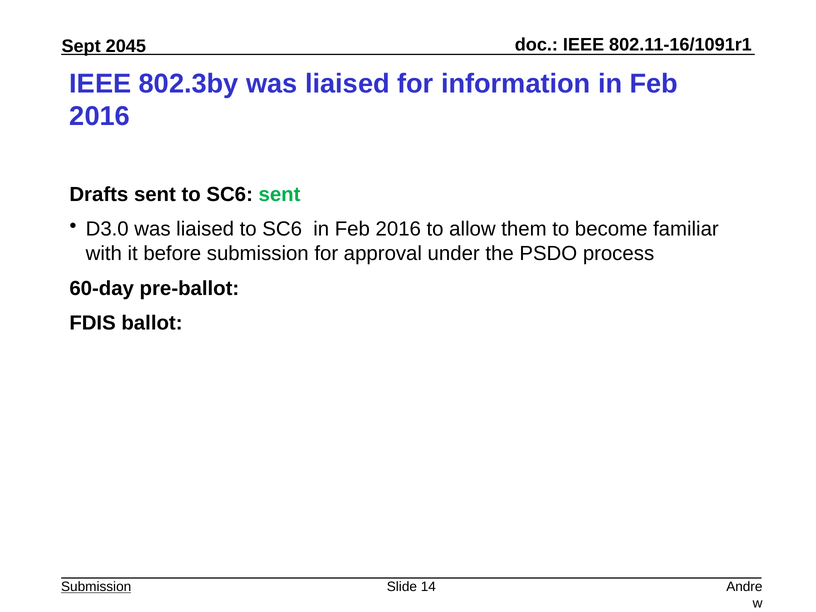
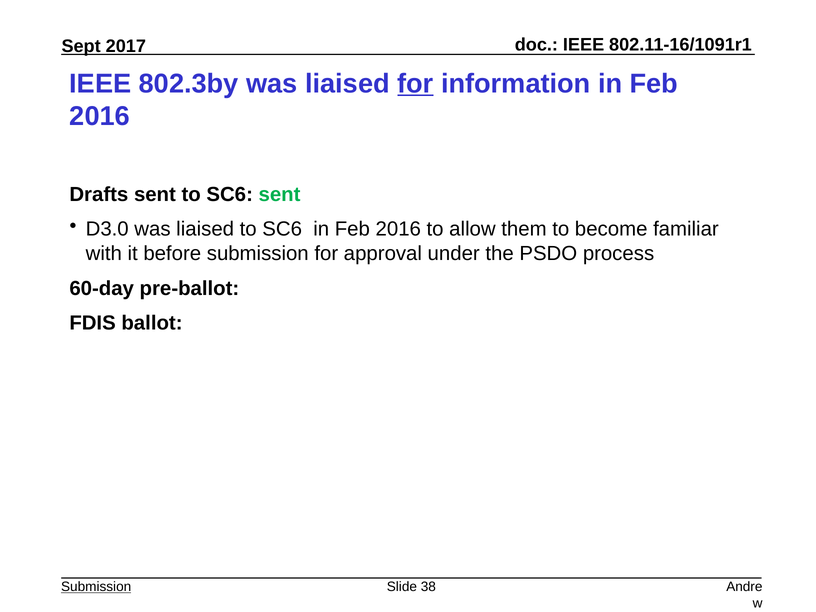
2045: 2045 -> 2017 (126, 46)
for underline: none -> present (415, 84)
14: 14 -> 38 (428, 587)
